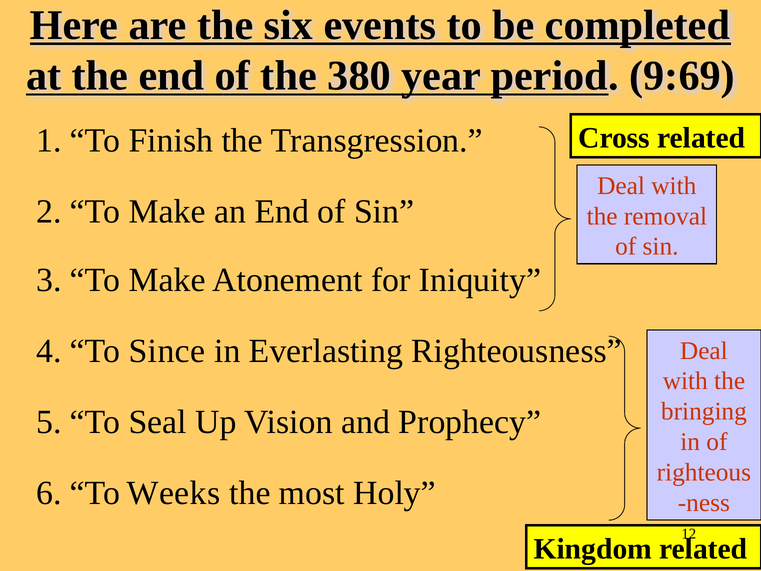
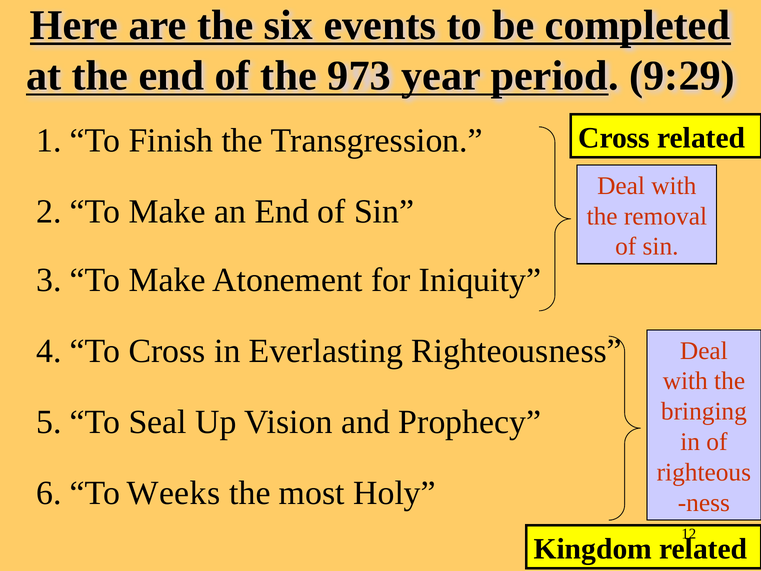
380: 380 -> 973 (359, 76)
9:69: 9:69 -> 9:29 (682, 76)
To Since: Since -> Cross (167, 351)
